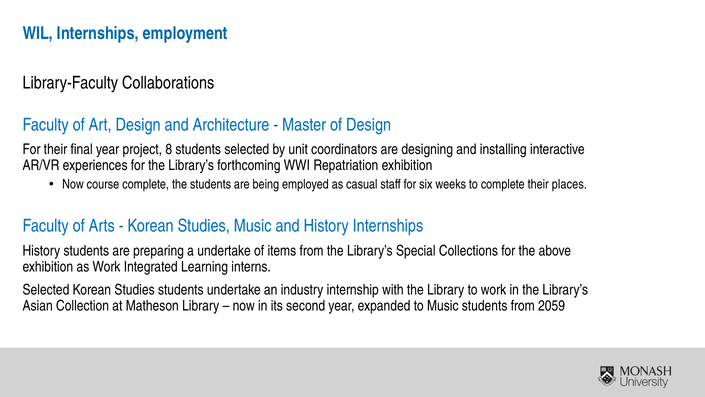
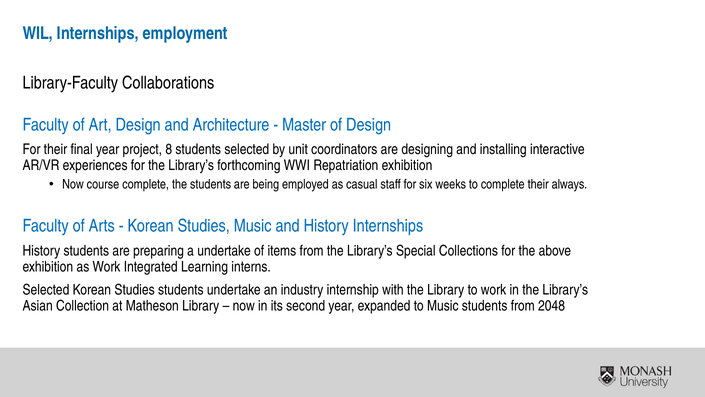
places: places -> always (569, 184)
2059: 2059 -> 2048 (552, 306)
